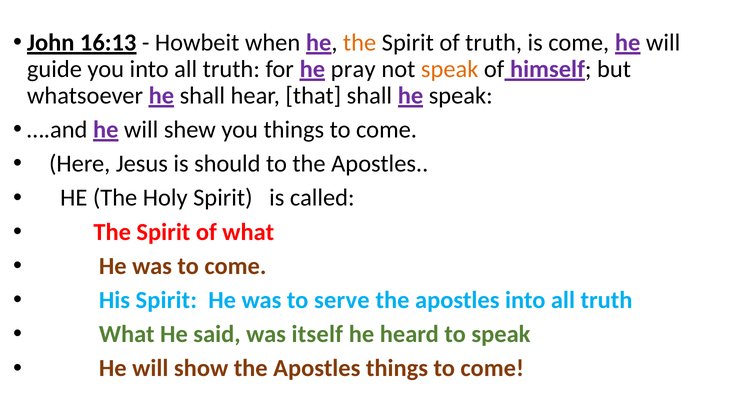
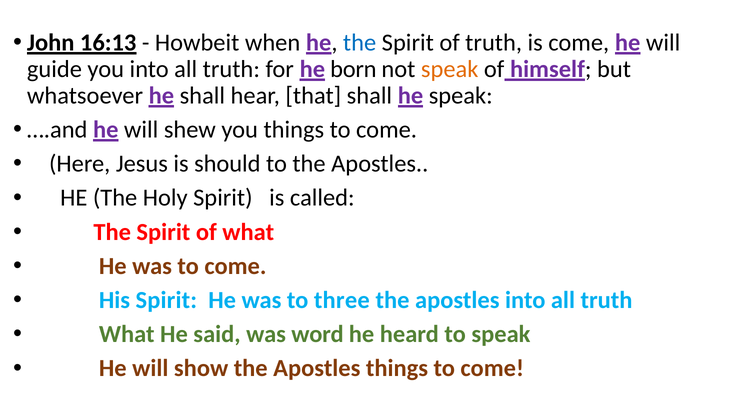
the colour: orange -> blue (360, 43)
pray: pray -> born (353, 69)
serve: serve -> three (342, 300)
itself: itself -> word (317, 334)
